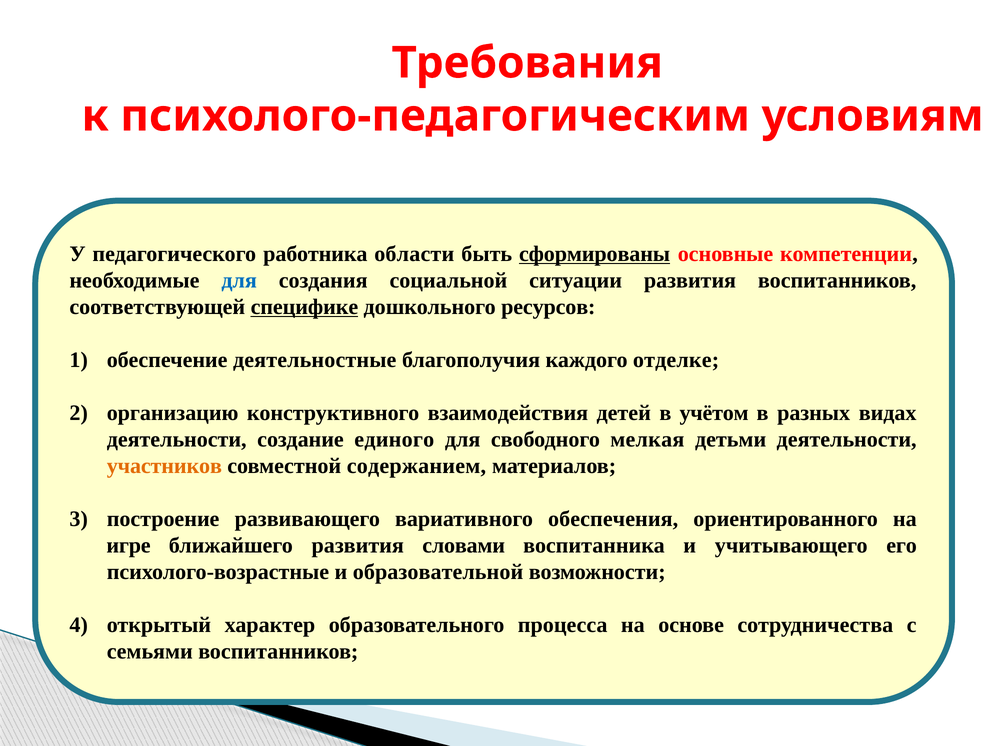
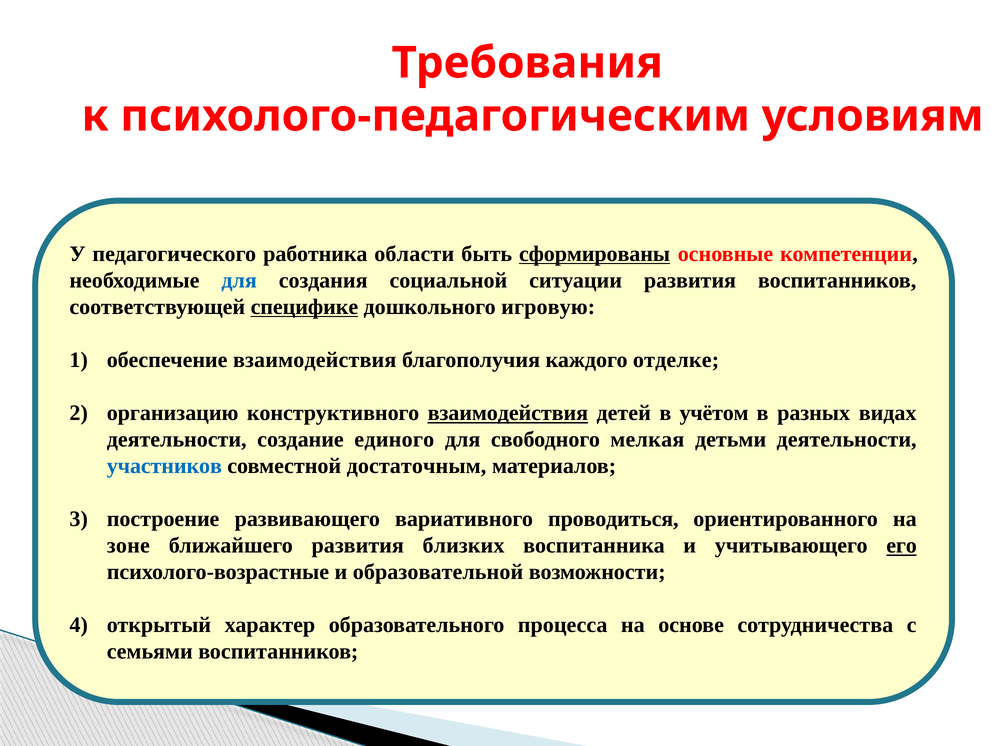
ресурсов: ресурсов -> игровую (548, 307)
обеспечение деятельностные: деятельностные -> взаимодействия (315, 360)
взаимодействия underline: none -> present (508, 413)
участников colour: orange -> blue (164, 466)
содержанием: содержанием -> достаточным (416, 466)
обеспечения: обеспечения -> проводиться (613, 519)
игре: игре -> зоне (128, 546)
словами: словами -> близких (464, 546)
его underline: none -> present (902, 546)
